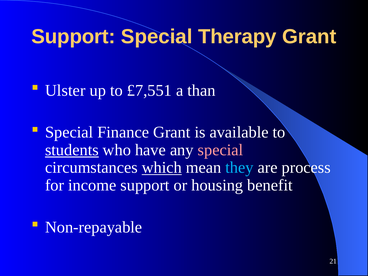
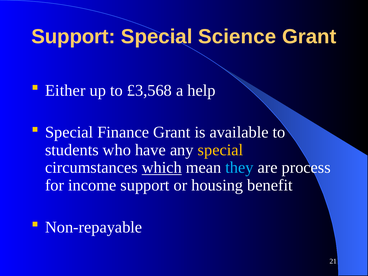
Therapy: Therapy -> Science (237, 37)
Ulster: Ulster -> Either (65, 90)
£7,551: £7,551 -> £3,568 (149, 90)
than: than -> help (201, 90)
students underline: present -> none (72, 150)
special colour: pink -> yellow (220, 150)
